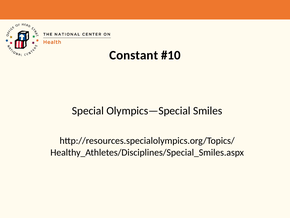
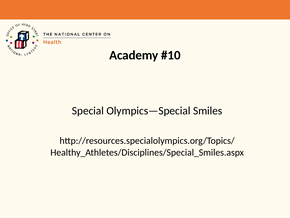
Constant: Constant -> Academy (134, 55)
